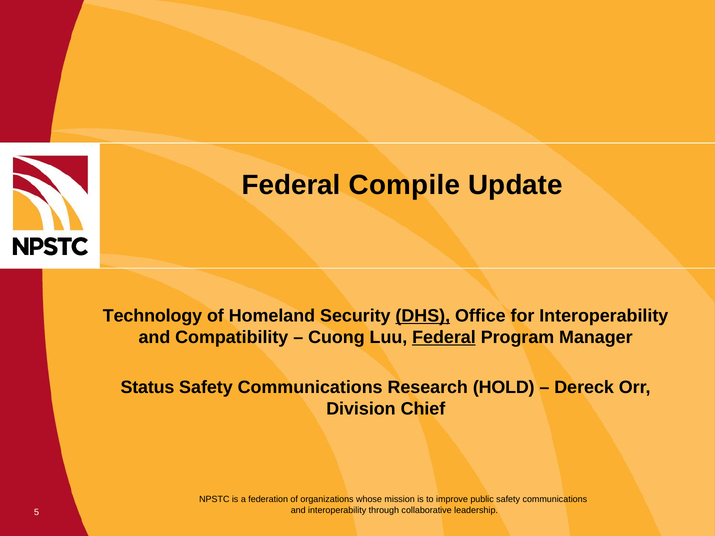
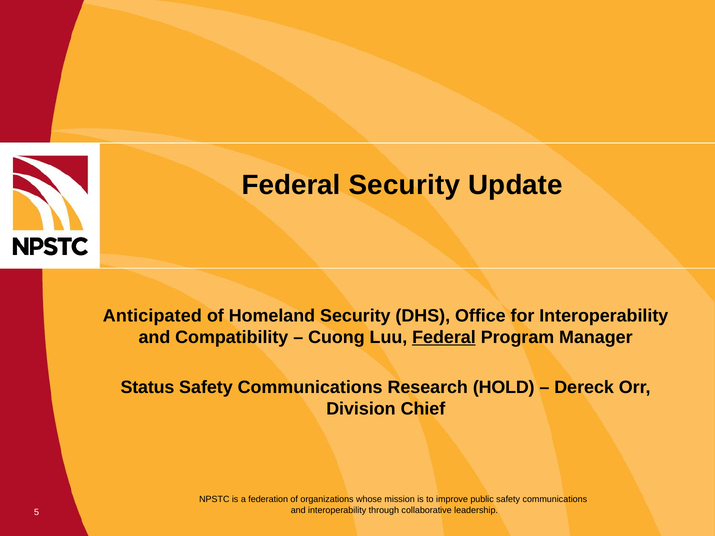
Federal Compile: Compile -> Security (404, 185)
Technology: Technology -> Anticipated (152, 316)
DHS underline: present -> none (423, 316)
